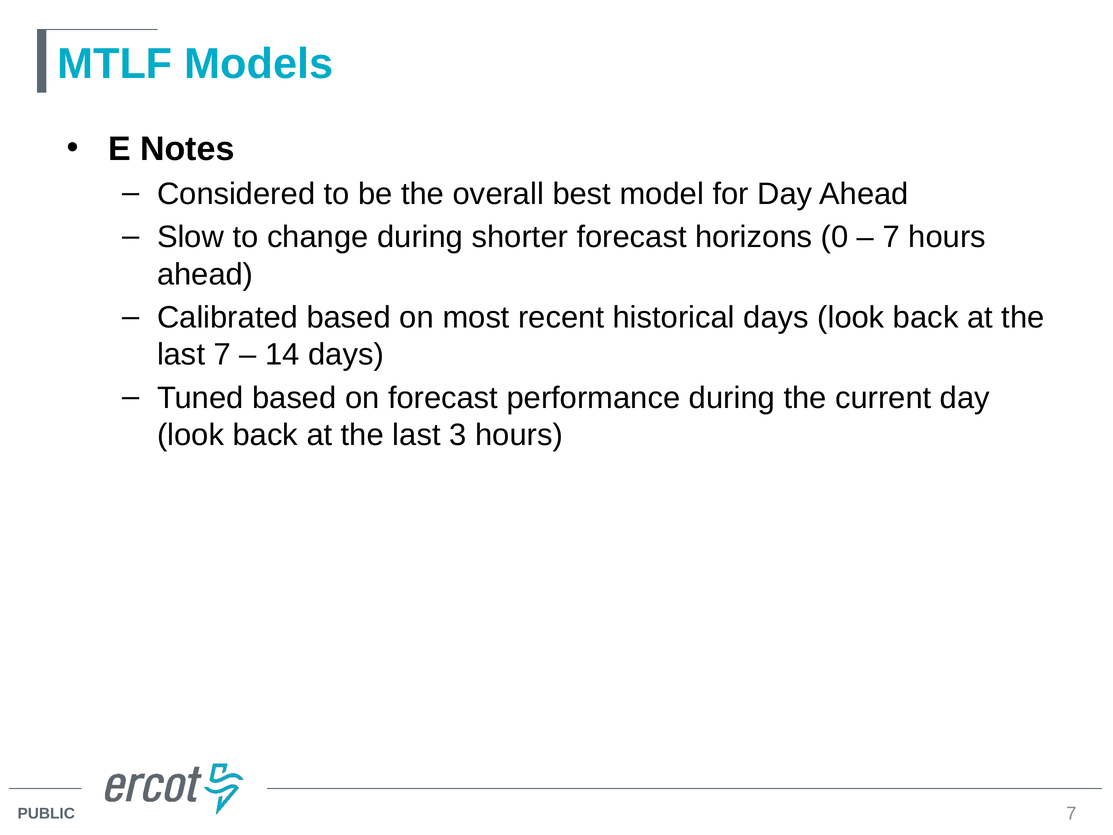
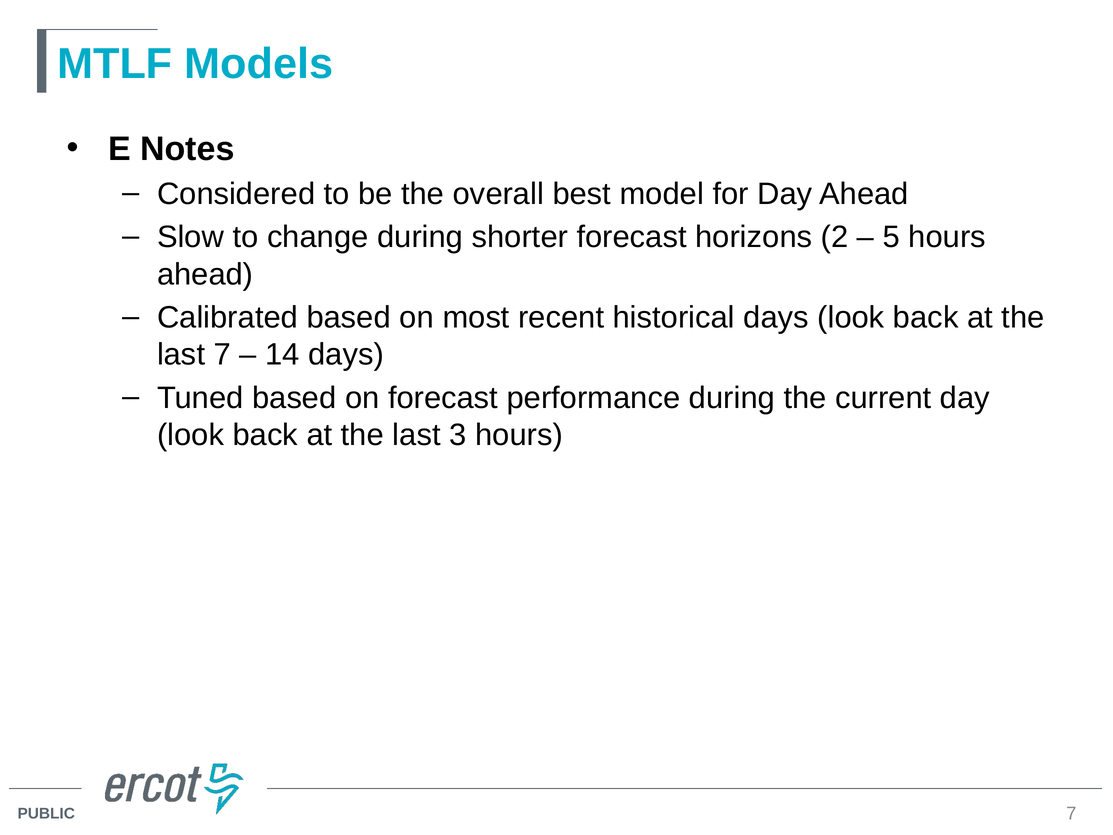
0: 0 -> 2 (835, 237)
7: 7 -> 5 (891, 237)
